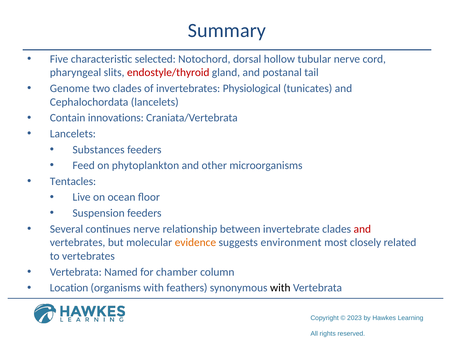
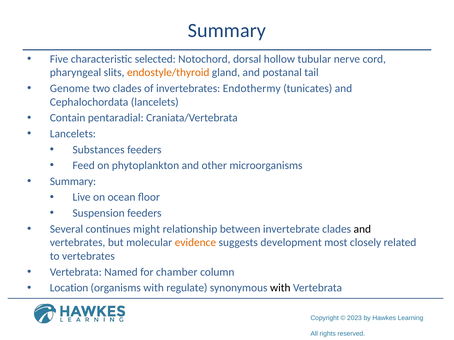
endostyle/thyroid colour: red -> orange (168, 73)
Physiological: Physiological -> Endothermy (252, 89)
innovations: innovations -> pentaradial (116, 118)
Tentacles: Tentacles -> Summary (73, 182)
continues nerve: nerve -> might (147, 229)
and colour: red -> black (362, 229)
environment: environment -> development (291, 243)
feathers: feathers -> regulate (187, 288)
